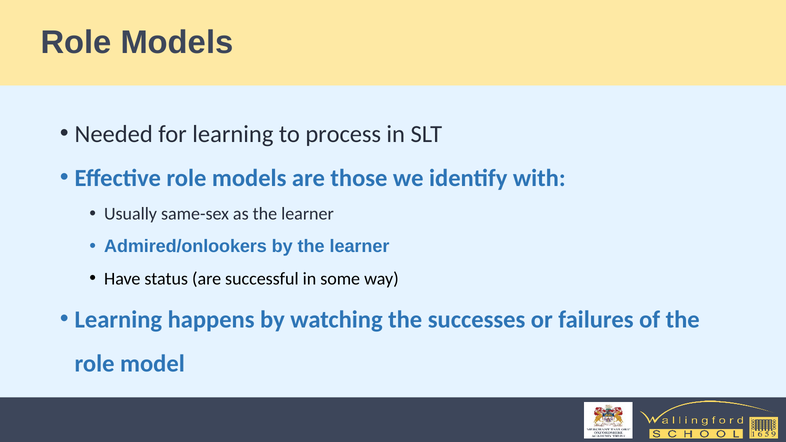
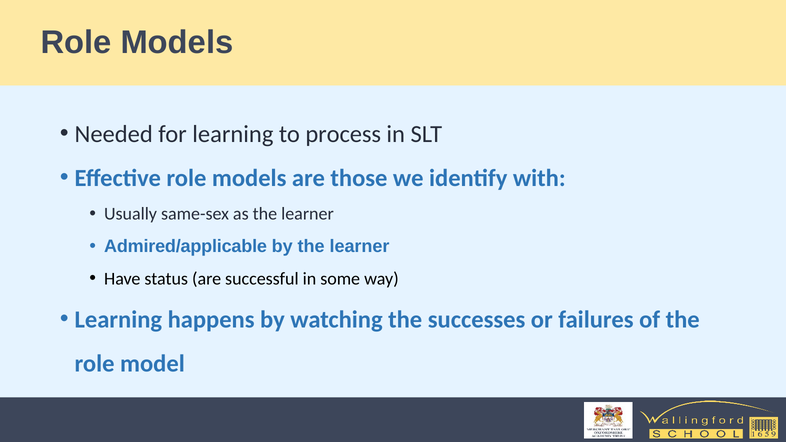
Admired/onlookers: Admired/onlookers -> Admired/applicable (186, 246)
